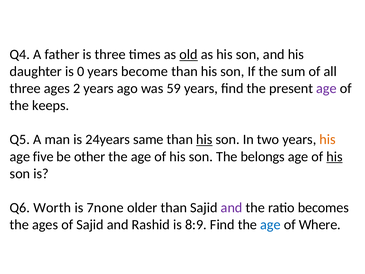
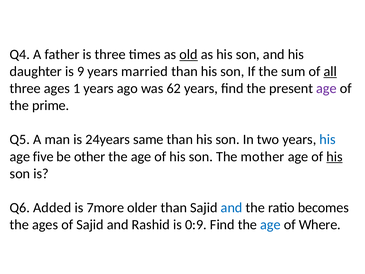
0: 0 -> 9 (81, 71)
become: become -> married (145, 71)
all underline: none -> present (330, 71)
2: 2 -> 1 (77, 88)
59: 59 -> 62 (174, 88)
keeps: keeps -> prime (51, 105)
his underline: present -> none (204, 139)
his colour: orange -> blue (328, 139)
belongs: belongs -> mother (263, 156)
Worth: Worth -> Added (52, 207)
7none: 7none -> 7more (105, 207)
and colour: purple -> blue (232, 207)
8:9: 8:9 -> 0:9 (196, 224)
